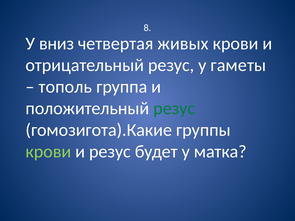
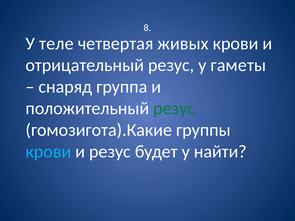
вниз: вниз -> теле (56, 44)
тополь: тополь -> снаряд (65, 87)
крови colour: light green -> light blue (48, 152)
матка: матка -> найти (220, 152)
